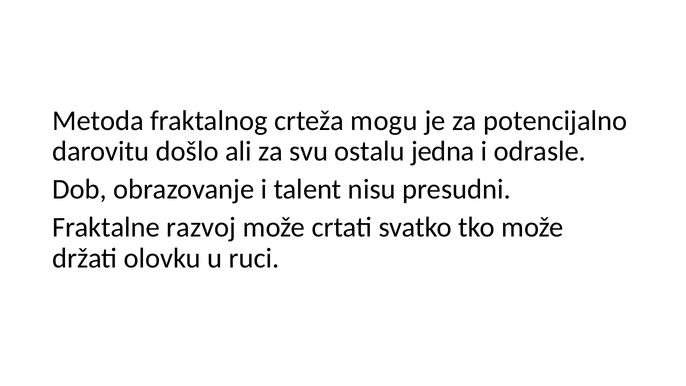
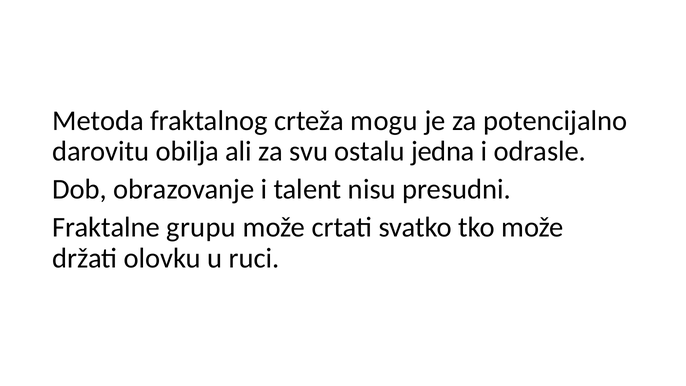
došlo: došlo -> obilja (187, 151)
razvoj: razvoj -> grupu (201, 227)
